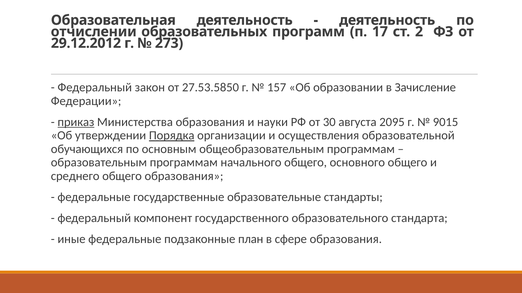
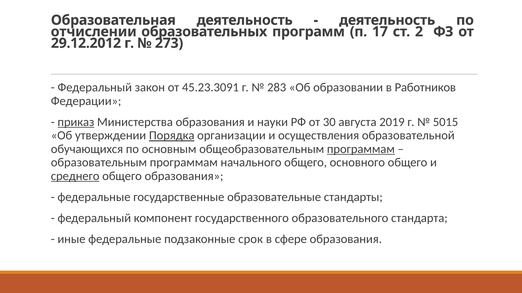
27.53.5850: 27.53.5850 -> 45.23.3091 (210, 88)
157: 157 -> 283 (277, 88)
Зачисление: Зачисление -> Работников (425, 88)
2095: 2095 -> 2019 (392, 122)
9015: 9015 -> 5015 (446, 122)
программам underline: none -> present (361, 149)
среднего underline: none -> present (75, 176)
план: план -> срок (251, 240)
